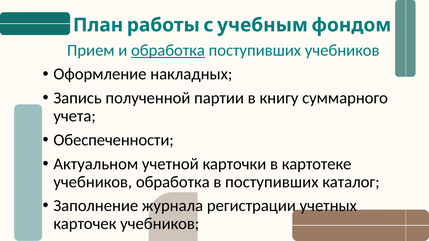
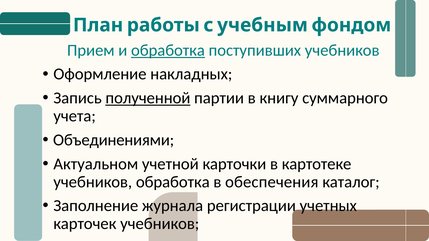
полученной underline: none -> present (148, 98)
Обеспеченности: Обеспеченности -> Объединениями (114, 140)
в поступивших: поступивших -> обеспечения (272, 182)
